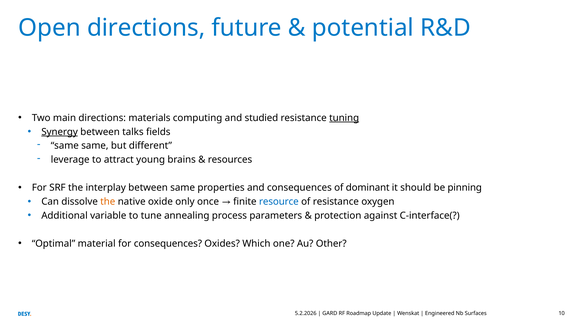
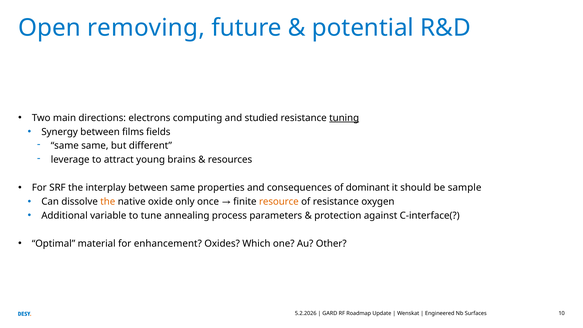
Open directions: directions -> removing (146, 28)
materials: materials -> electrons (149, 118)
Synergy underline: present -> none (60, 132)
talks: talks -> films (133, 132)
pinning: pinning -> sample (465, 188)
resource colour: blue -> orange (279, 202)
for consequences: consequences -> enhancement (168, 244)
